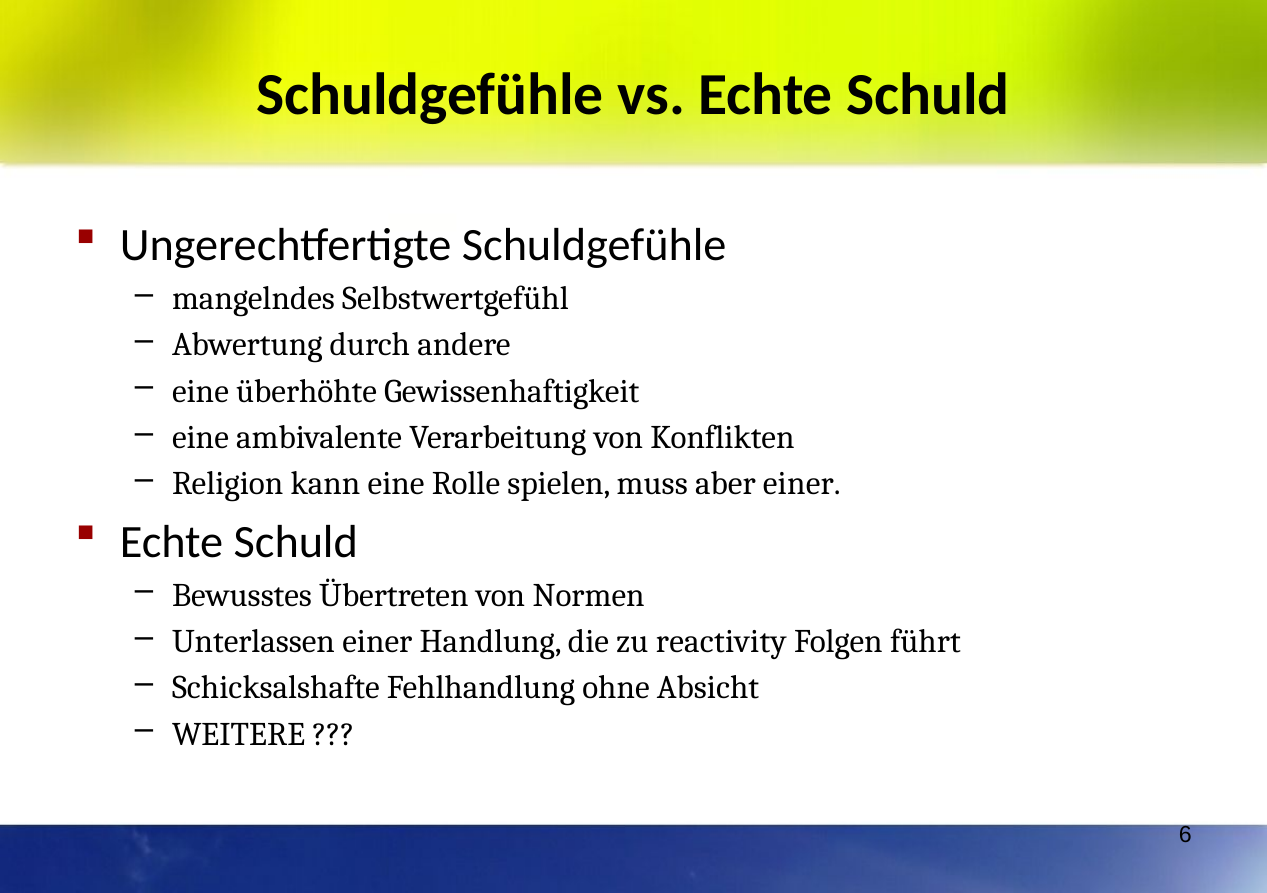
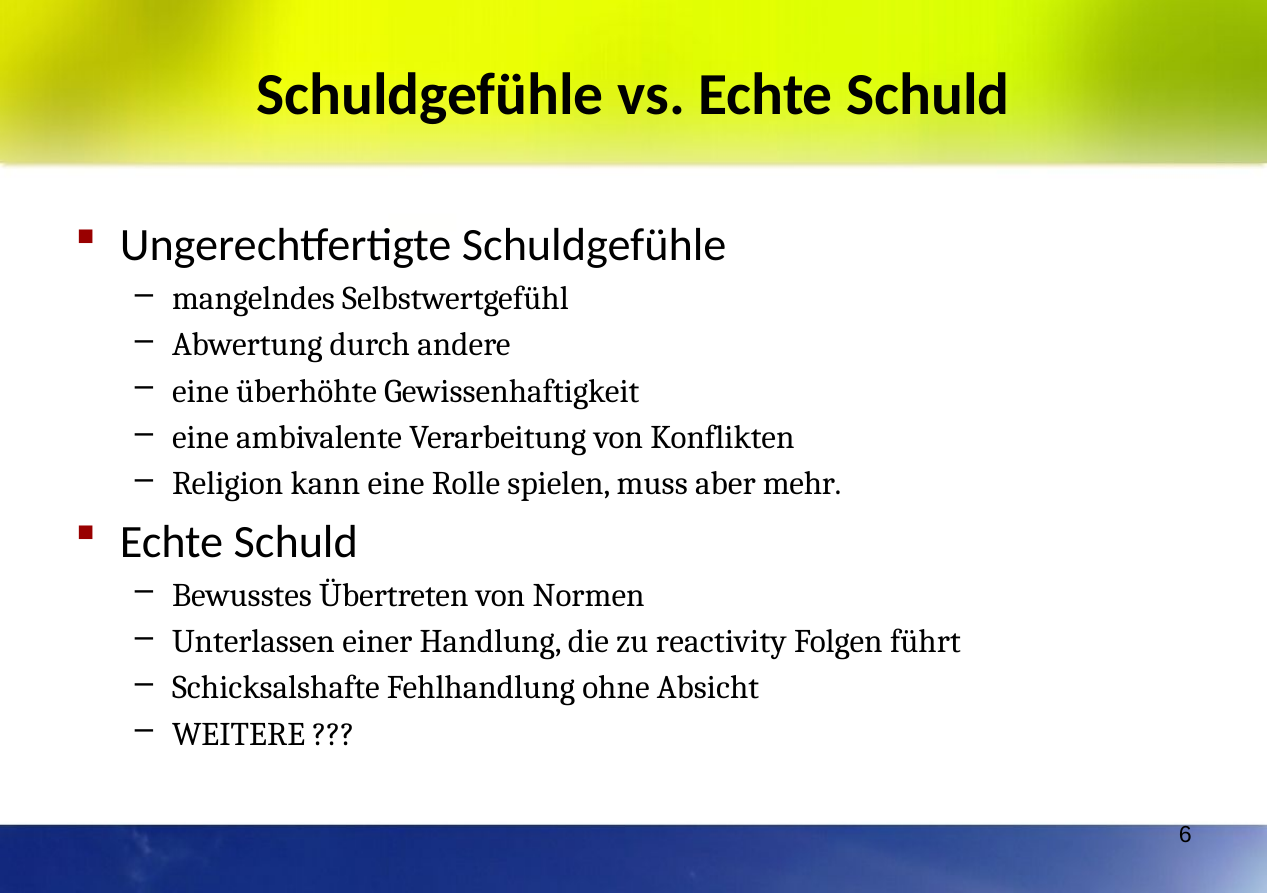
aber einer: einer -> mehr (802, 484)
